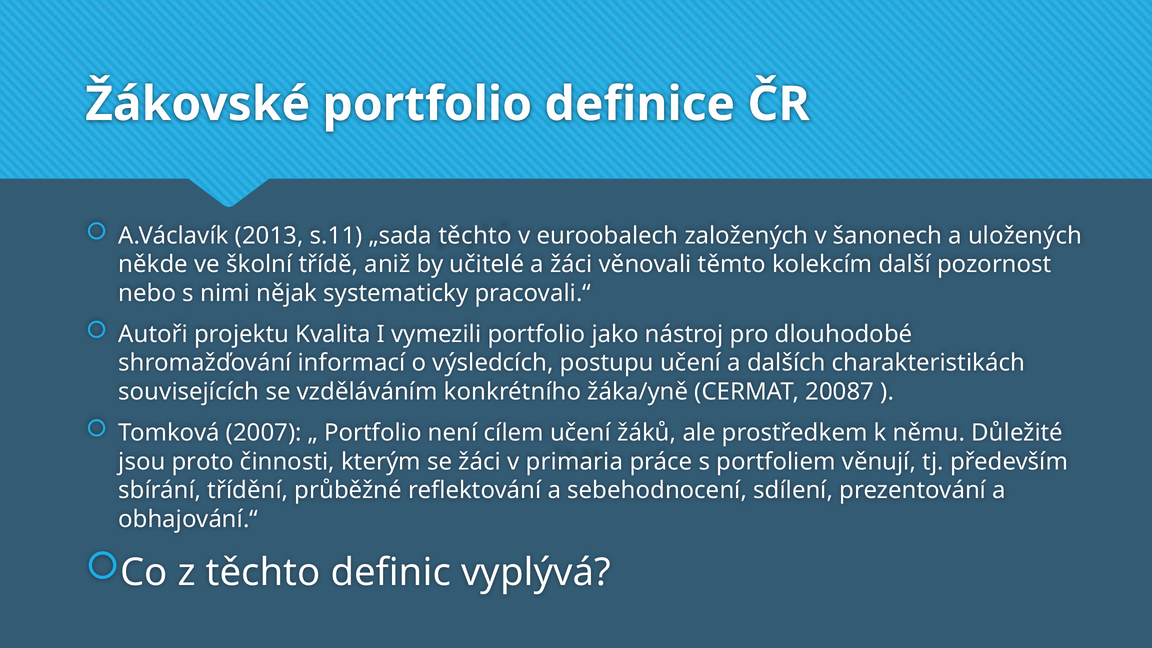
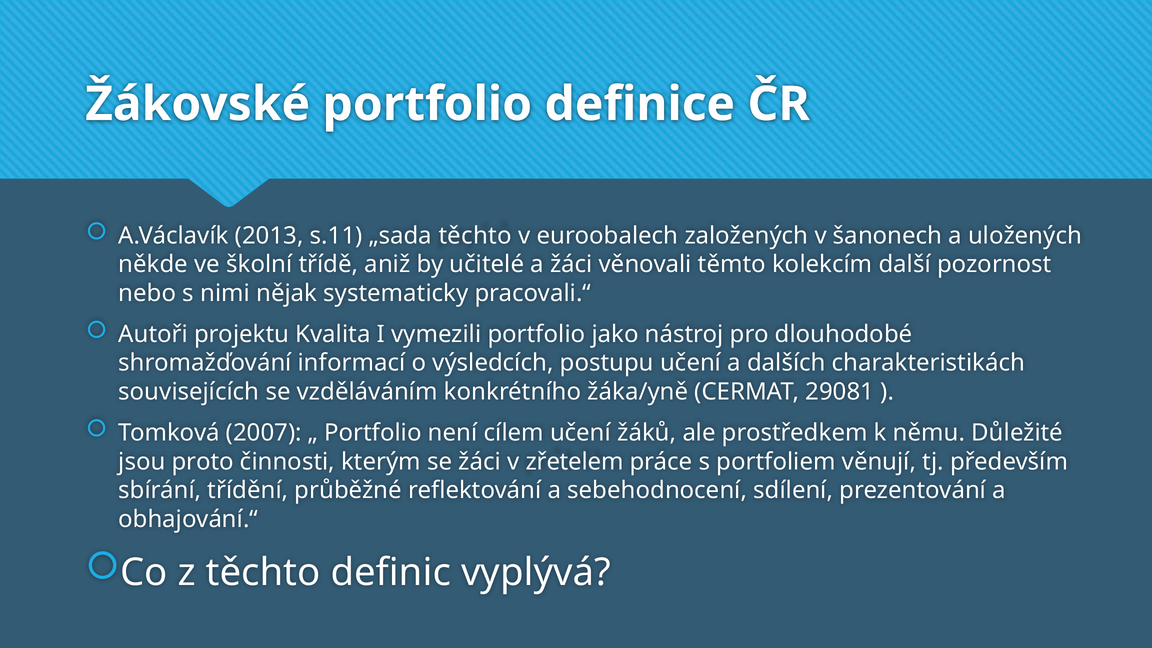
20087: 20087 -> 29081 (840, 392)
primaria: primaria -> zřetelem (575, 462)
